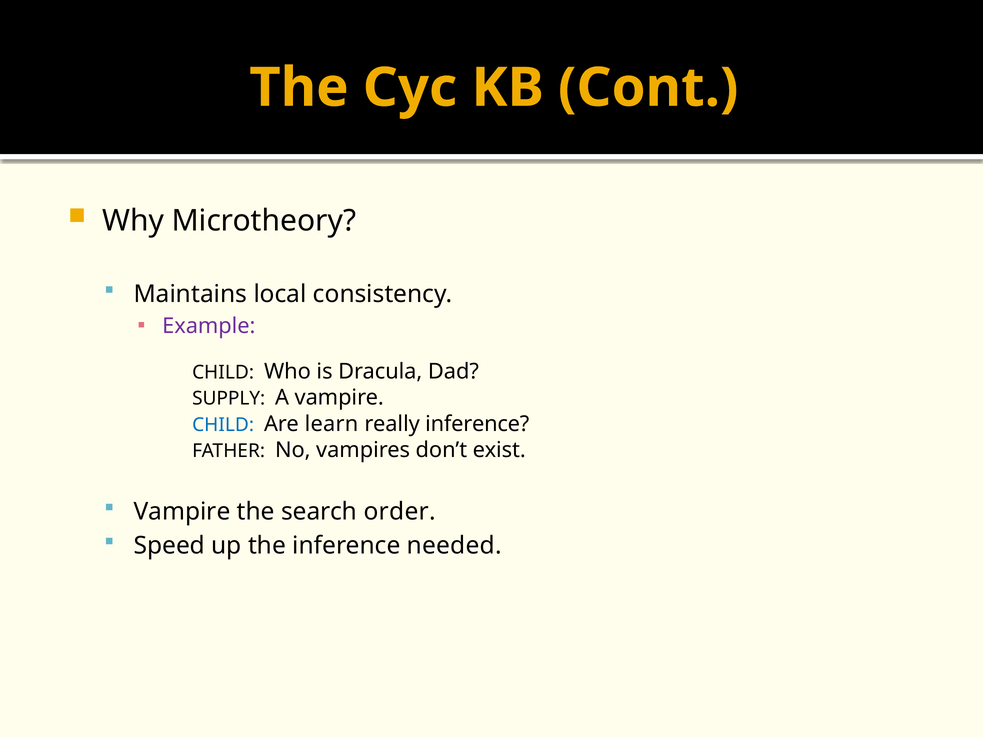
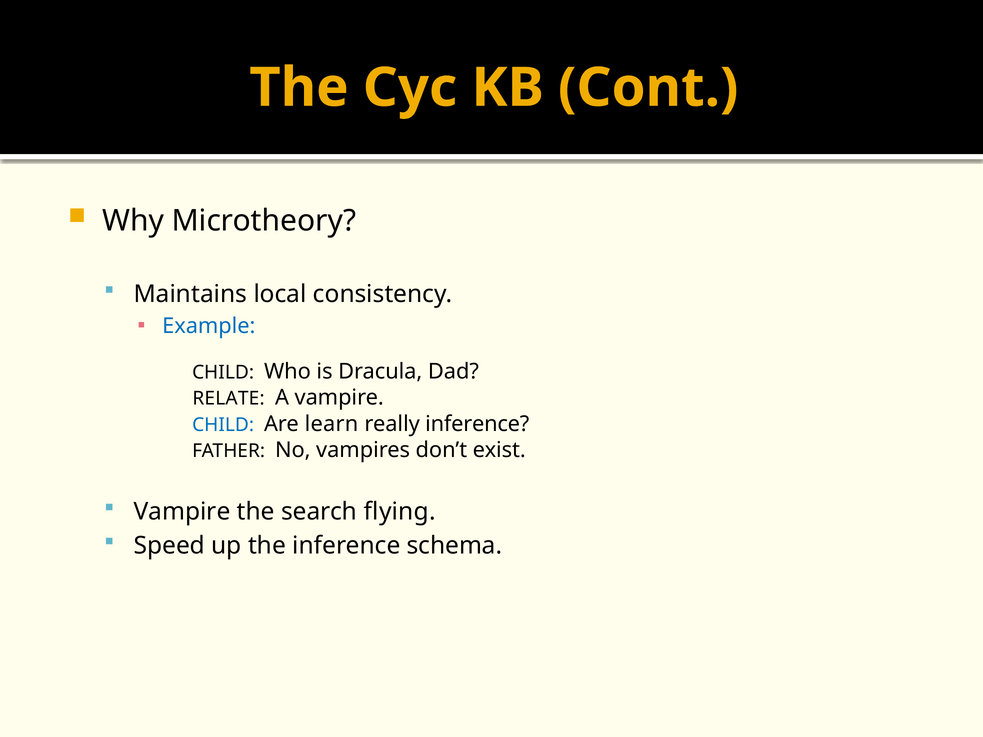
Example colour: purple -> blue (209, 326)
SUPPLY: SUPPLY -> RELATE (229, 399)
order: order -> flying (400, 512)
needed: needed -> schema (454, 546)
